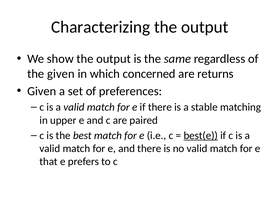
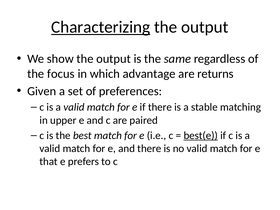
Characterizing underline: none -> present (101, 27)
the given: given -> focus (61, 74)
concerned: concerned -> advantage (149, 74)
